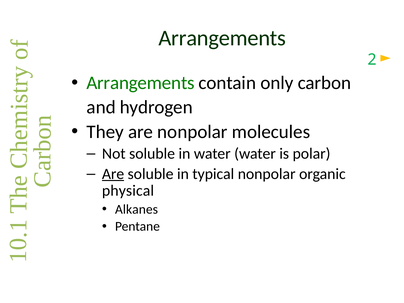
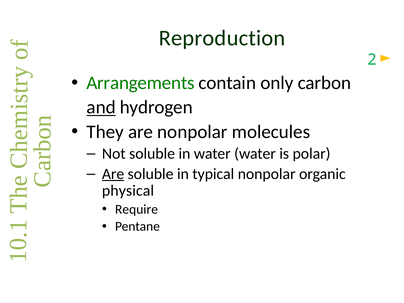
Arrangements: Arrangements -> Reproduction (222, 38)
and underline: none -> present (101, 107)
Alkanes: Alkanes -> Require (137, 209)
